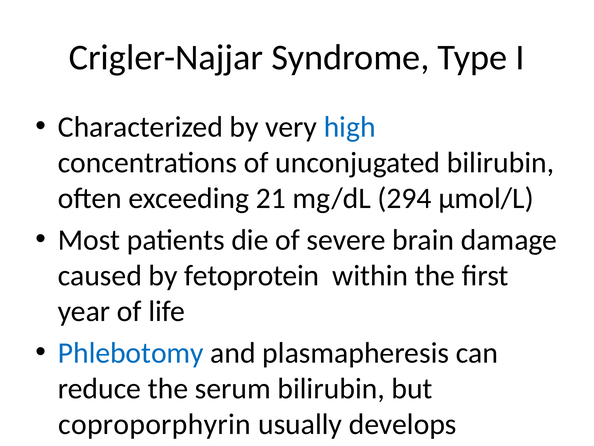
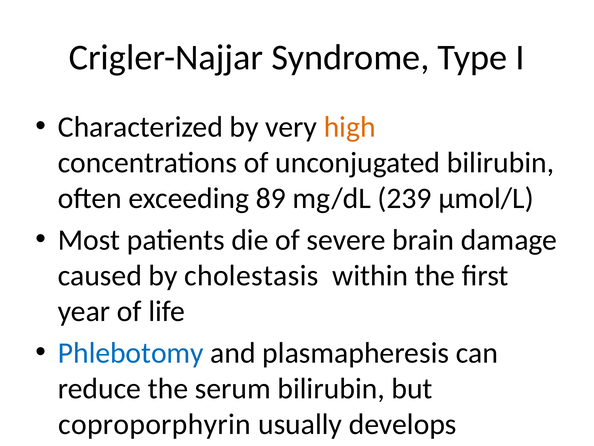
high colour: blue -> orange (350, 127)
21: 21 -> 89 (271, 198)
294: 294 -> 239 (405, 198)
fetoprotein: fetoprotein -> cholestasis (251, 275)
